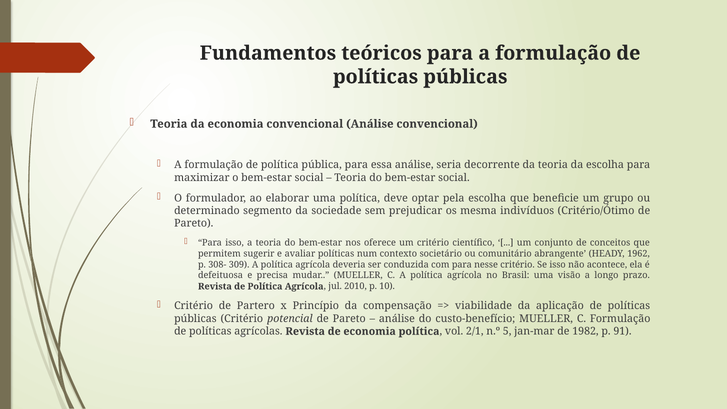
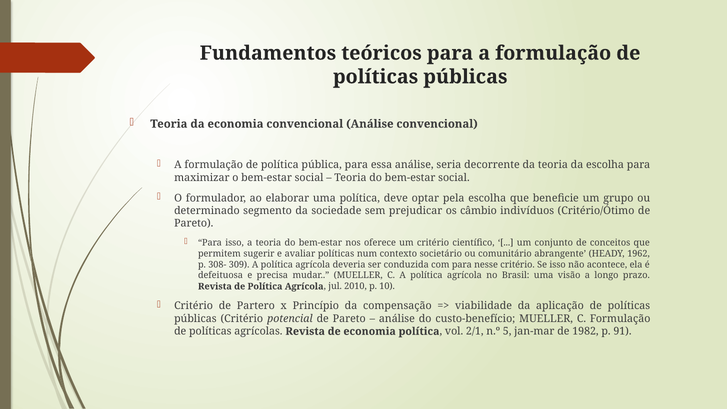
mesma: mesma -> câmbio (478, 211)
